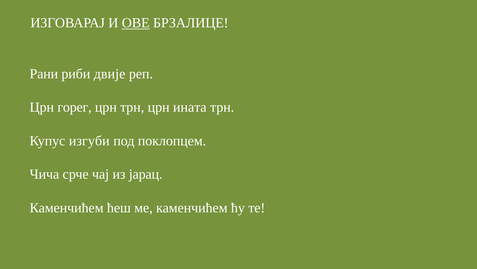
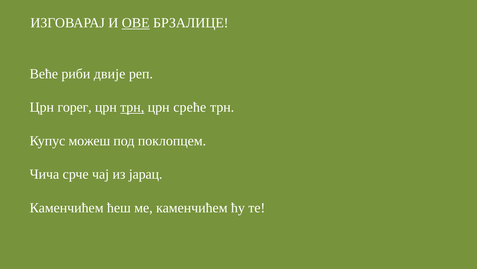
Рани: Рани -> Веће (44, 74)
трн underline: none -> present (132, 107)
ината: ината -> среће (190, 107)
изгуби: изгуби -> можеш (89, 140)
